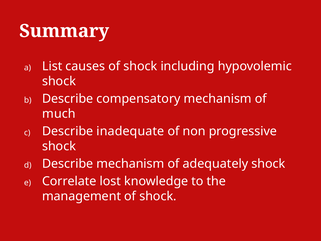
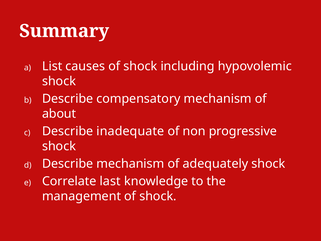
much: much -> about (59, 114)
lost: lost -> last (110, 181)
